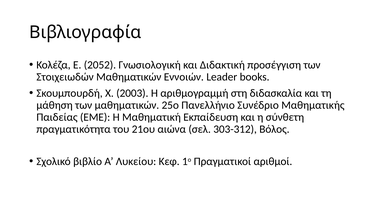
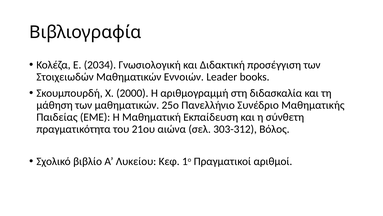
2052: 2052 -> 2034 (100, 65)
2003: 2003 -> 2000 (132, 93)
